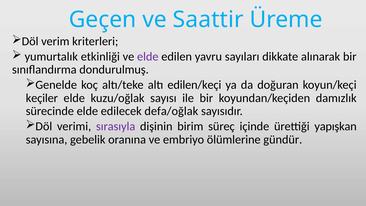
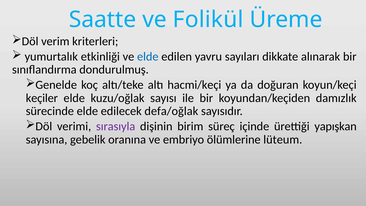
Geçen: Geçen -> Saatte (103, 20)
Saattir: Saattir -> Folikül (208, 20)
elde colour: purple -> blue (148, 56)
edilen/keçi: edilen/keçi -> hacmi/keçi (194, 85)
gündür: gündür -> lüteum (283, 139)
